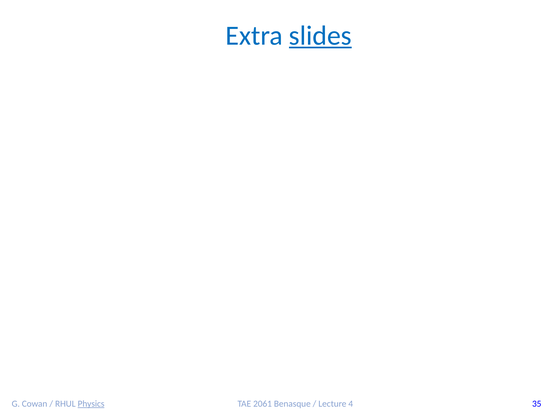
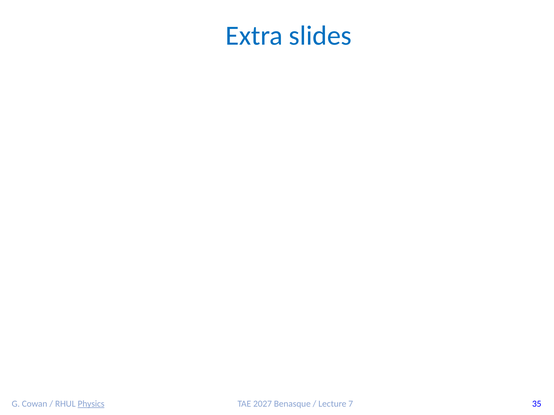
slides underline: present -> none (320, 36)
2061: 2061 -> 2027 (263, 404)
4: 4 -> 7 (351, 404)
